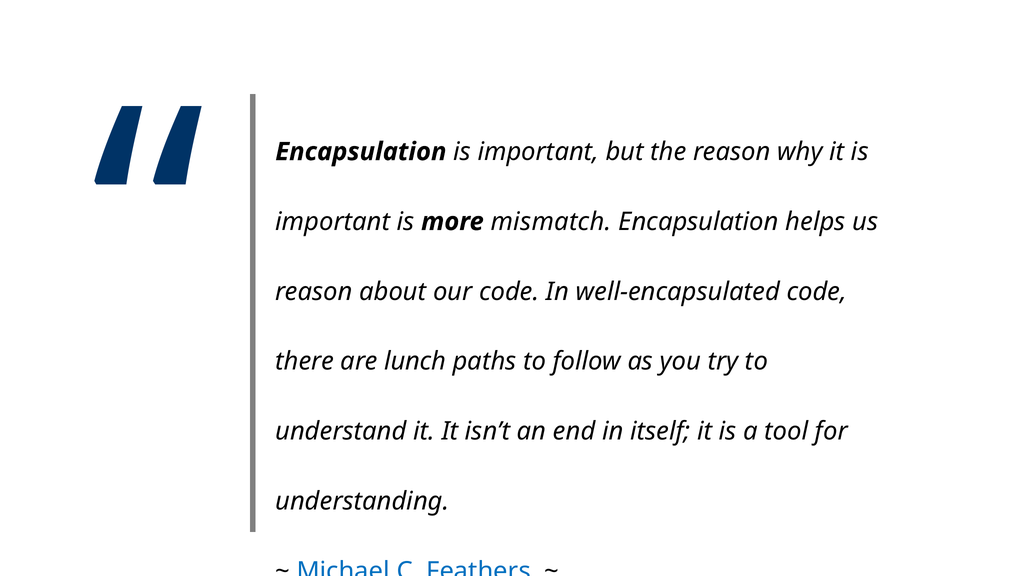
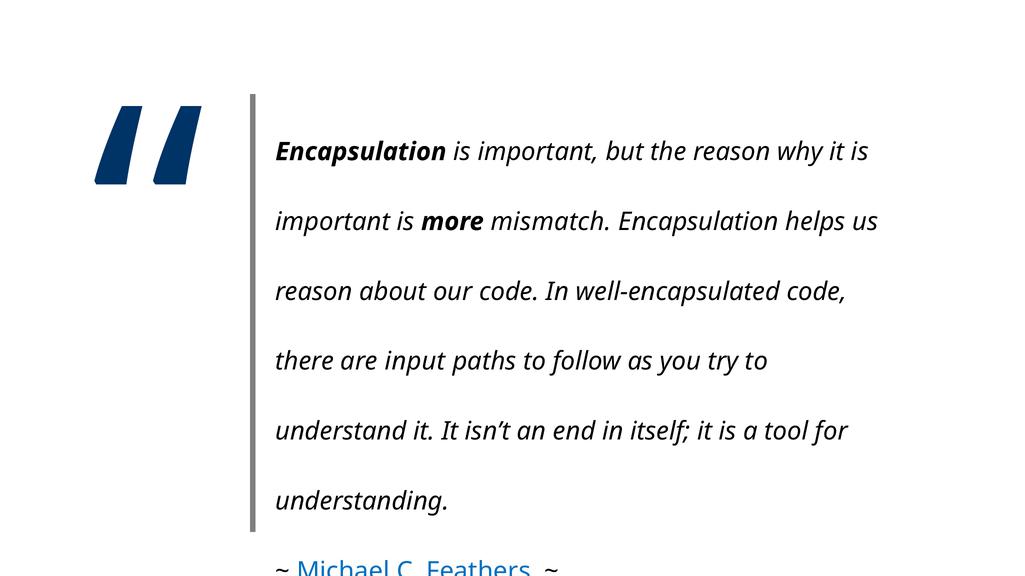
lunch: lunch -> input (415, 362)
